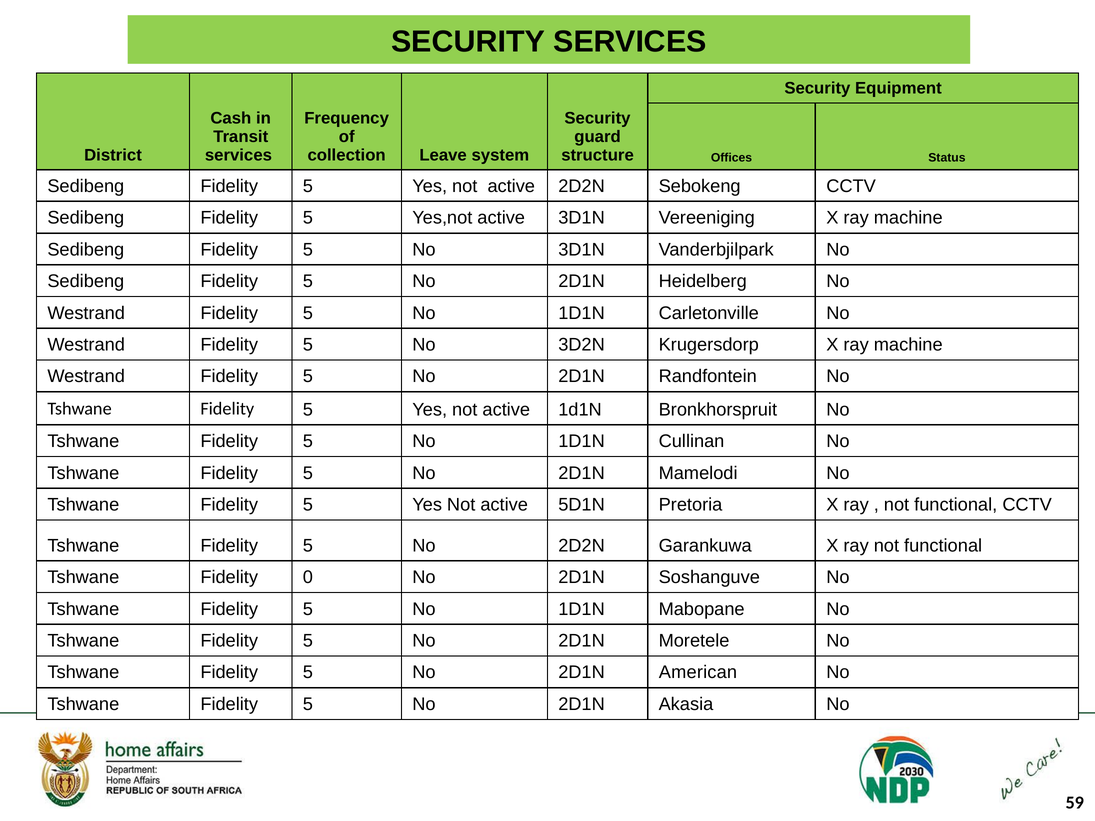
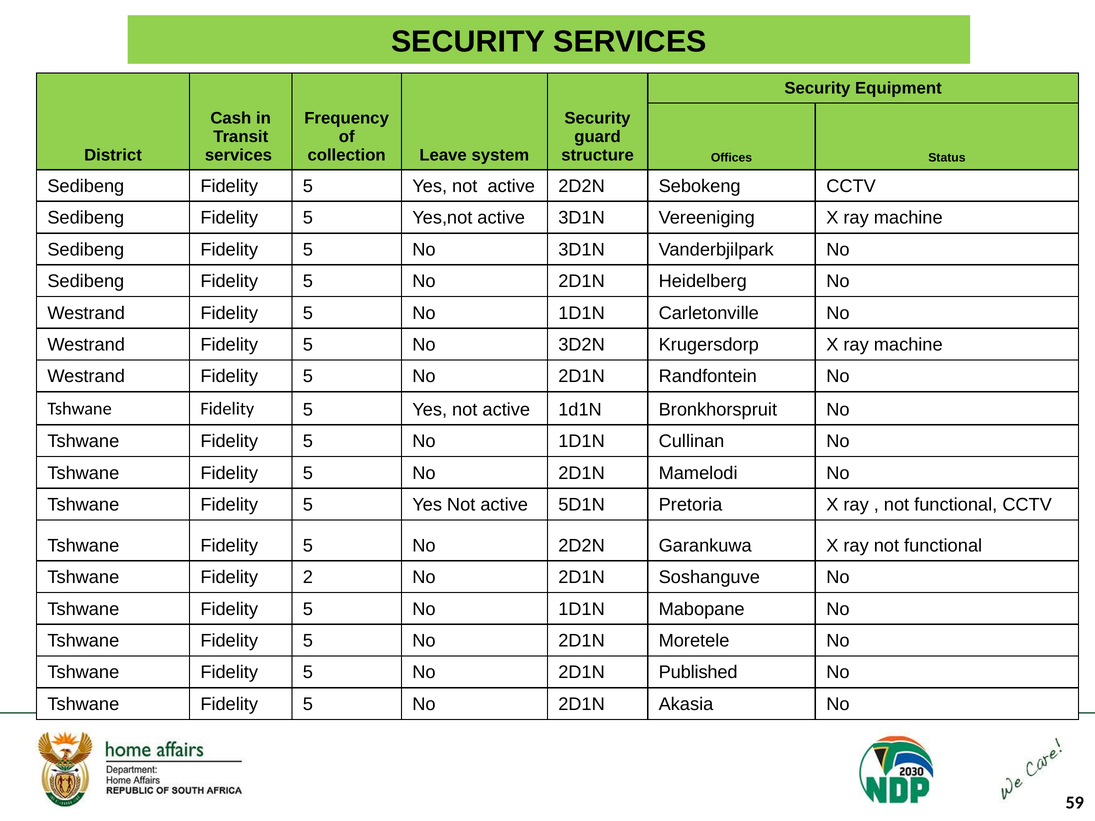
0: 0 -> 2 (308, 577)
American: American -> Published (698, 673)
